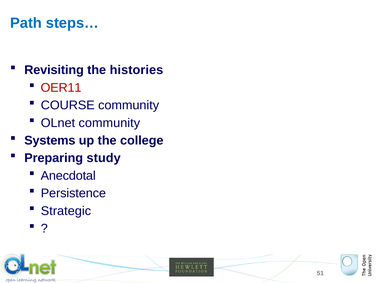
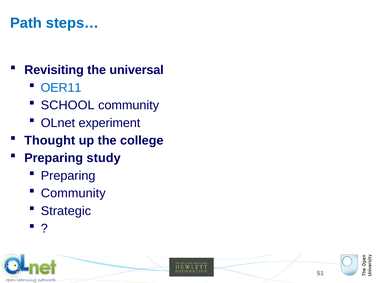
histories: histories -> universal (137, 70)
OER11 colour: red -> blue (61, 88)
COURSE: COURSE -> SCHOOL (68, 105)
OLnet community: community -> experiment (109, 123)
Systems: Systems -> Thought (50, 141)
Anecdotal: Anecdotal -> Preparing (68, 176)
Persistence: Persistence -> Community (73, 194)
